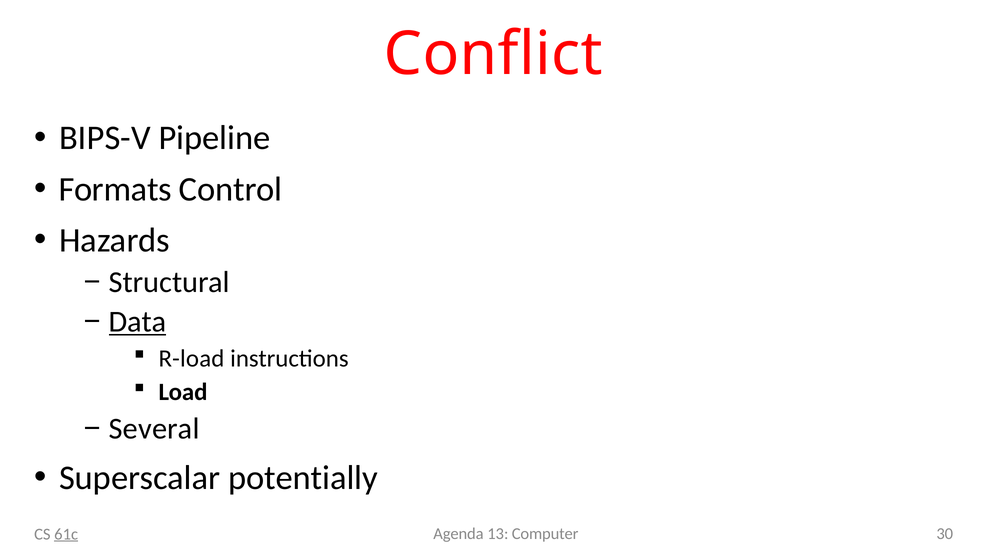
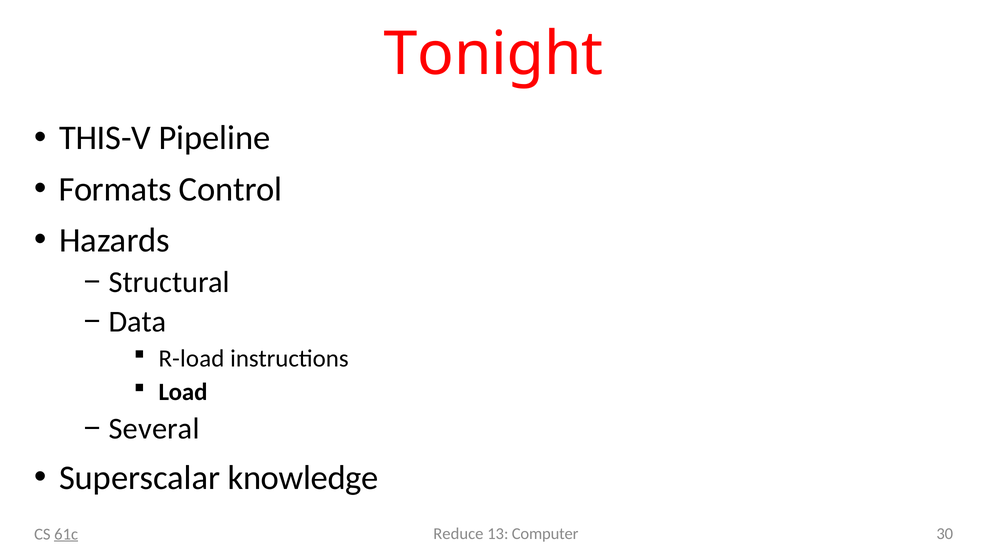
Conflict: Conflict -> Tonight (494, 54)
BIPS-V: BIPS-V -> THIS-V (105, 138)
Data underline: present -> none (138, 322)
potentially: potentially -> knowledge (303, 478)
Agenda: Agenda -> Reduce (458, 535)
